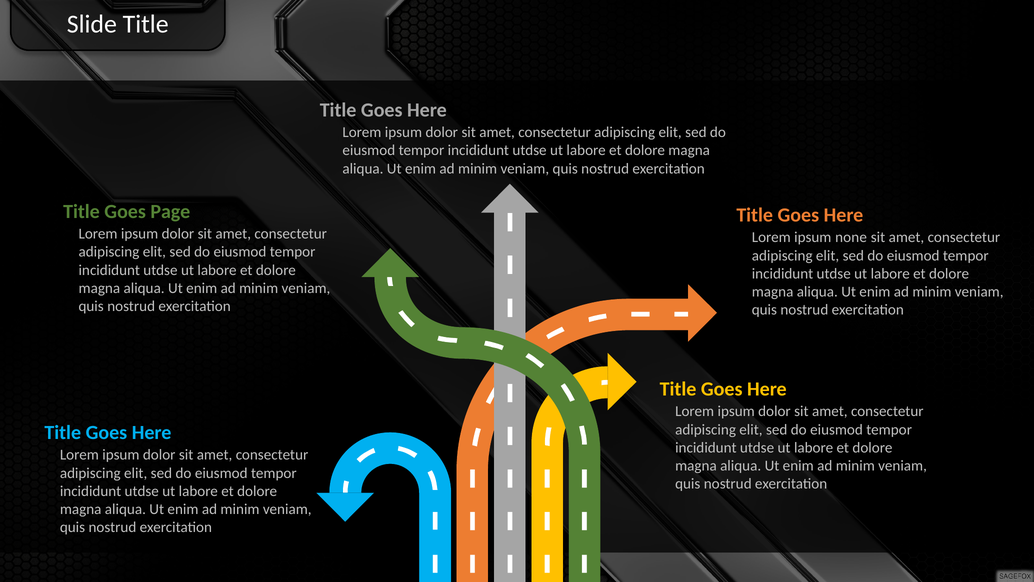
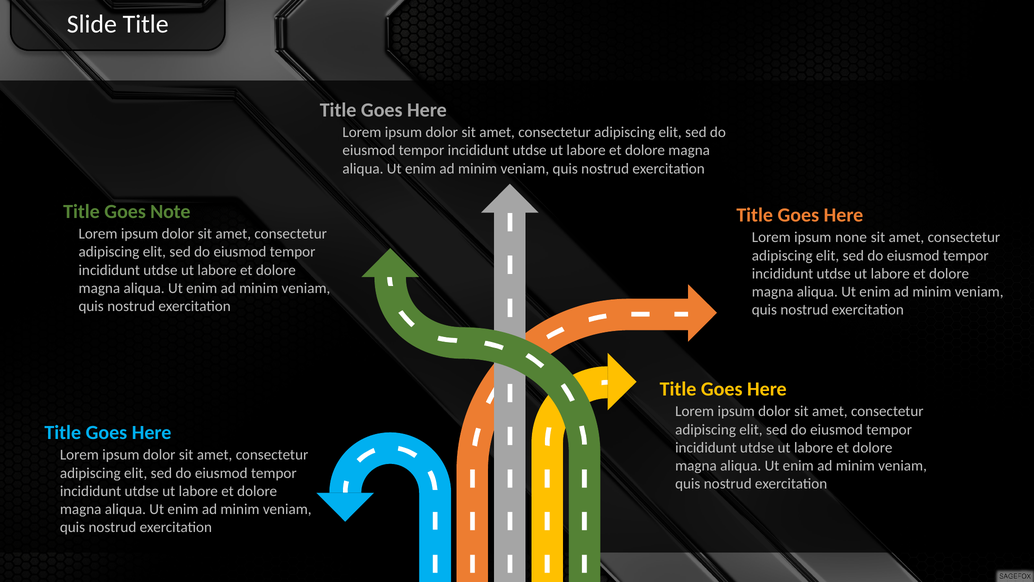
Page: Page -> Note (170, 211)
